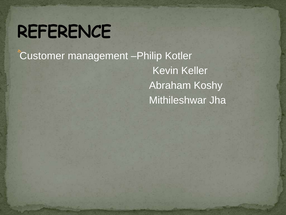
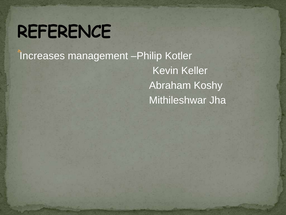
Customer: Customer -> Increases (42, 56)
